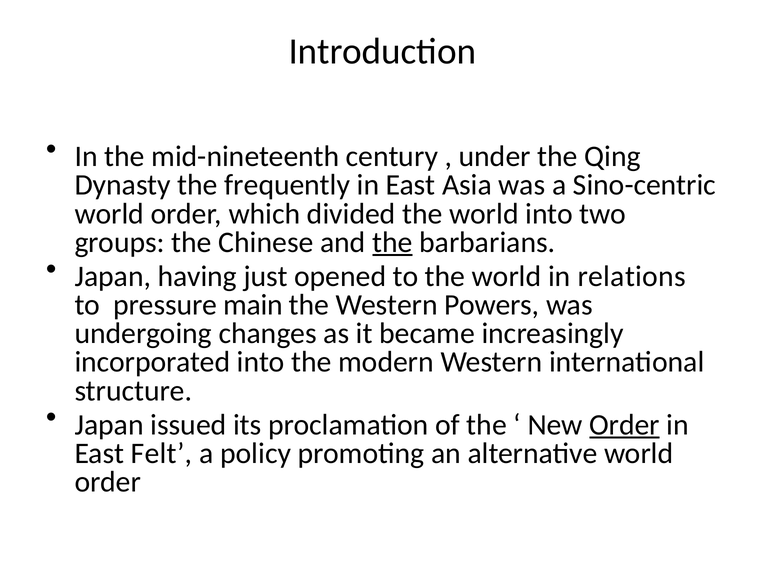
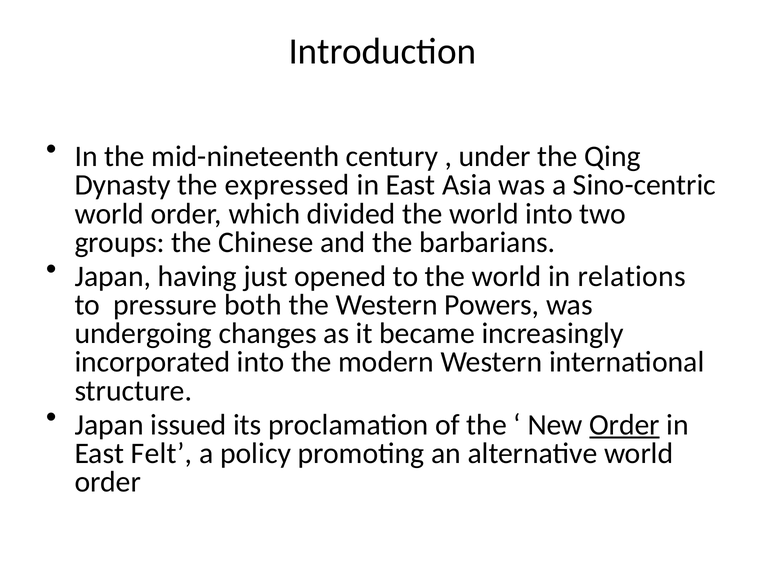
frequently: frequently -> expressed (287, 185)
the underline: present -> none (392, 242)
main: main -> both (253, 305)
